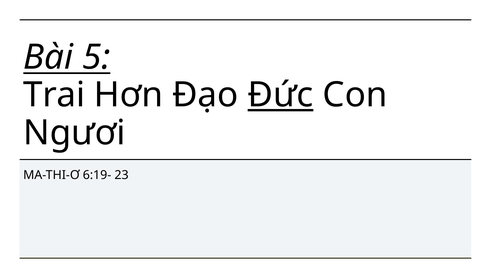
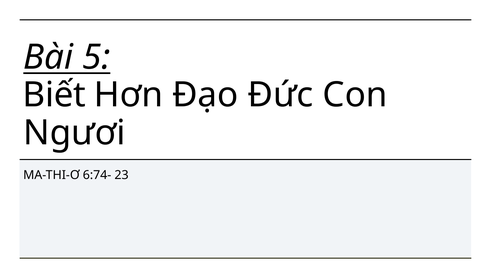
Trai: Trai -> Biết (54, 95)
Đức underline: present -> none (280, 95)
6:19-: 6:19- -> 6:74- (97, 175)
